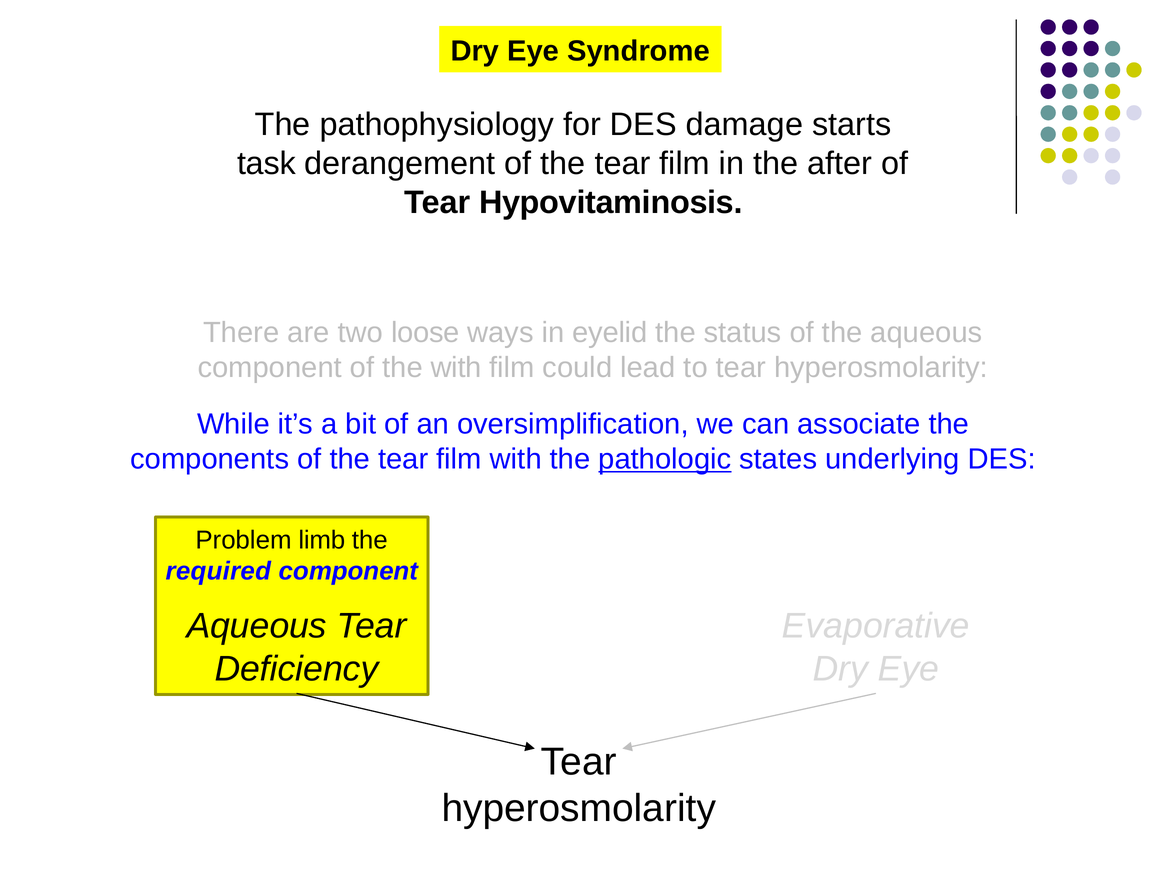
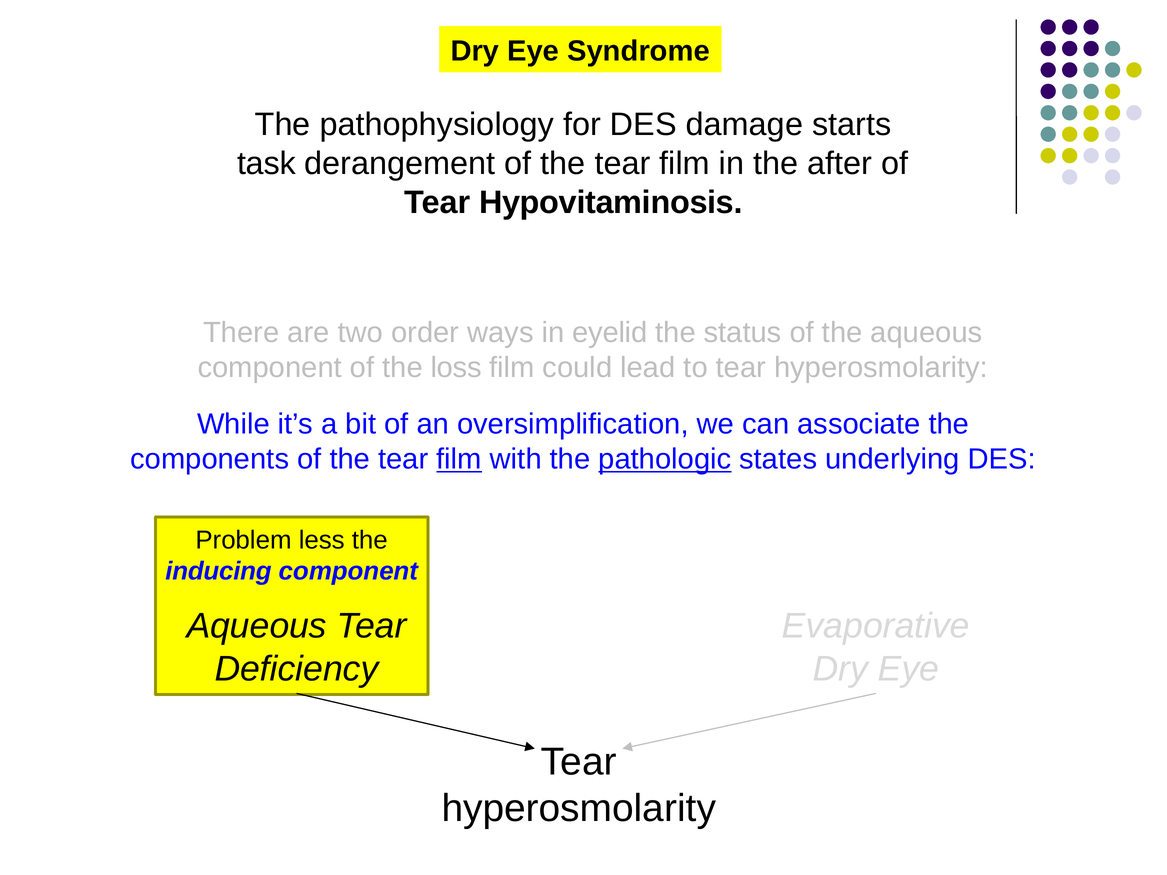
loose: loose -> order (425, 333)
the with: with -> loss (456, 368)
film underline: none -> present (459, 459)
limb: limb -> less (322, 540)
required: required -> inducing (218, 571)
